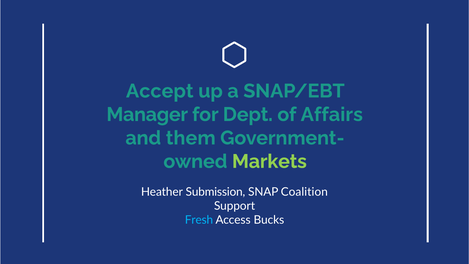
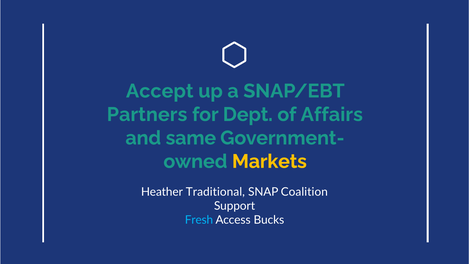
Manager: Manager -> Partners (147, 114)
them: them -> same (191, 138)
Markets colour: light green -> yellow (269, 161)
Submission: Submission -> Traditional (215, 192)
